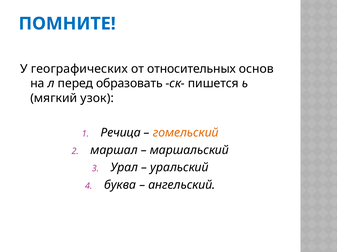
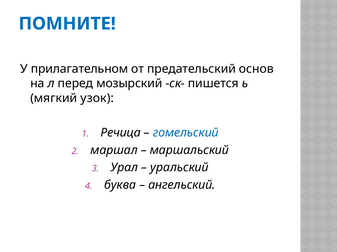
географических: географических -> прилагательном (79, 69)
относительных: относительных -> предательский (191, 69)
образовать: образовать -> мозырский (129, 84)
гомельский colour: orange -> blue (186, 133)
